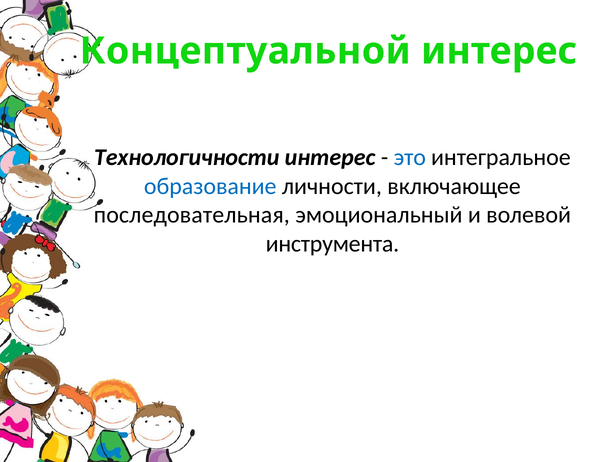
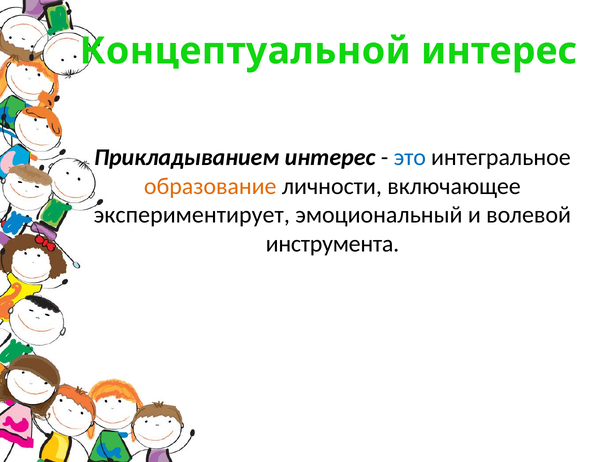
Технологичности: Технологичности -> Прикладыванием (187, 157)
образование colour: blue -> orange (210, 186)
последовательная: последовательная -> экспериментирует (192, 215)
